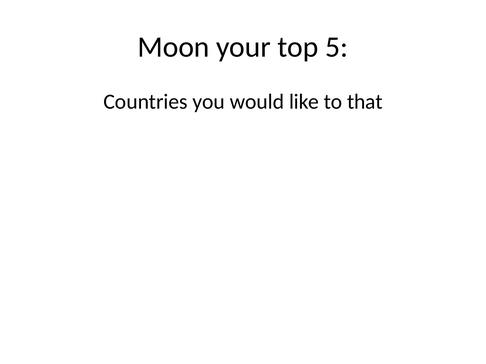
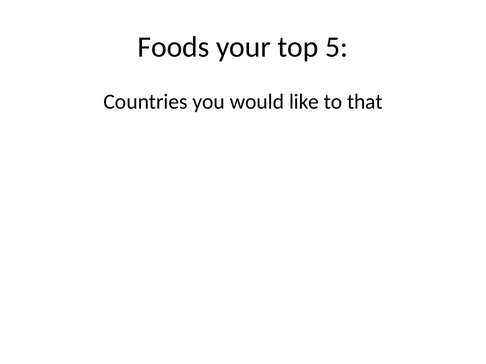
Moon: Moon -> Foods (174, 47)
